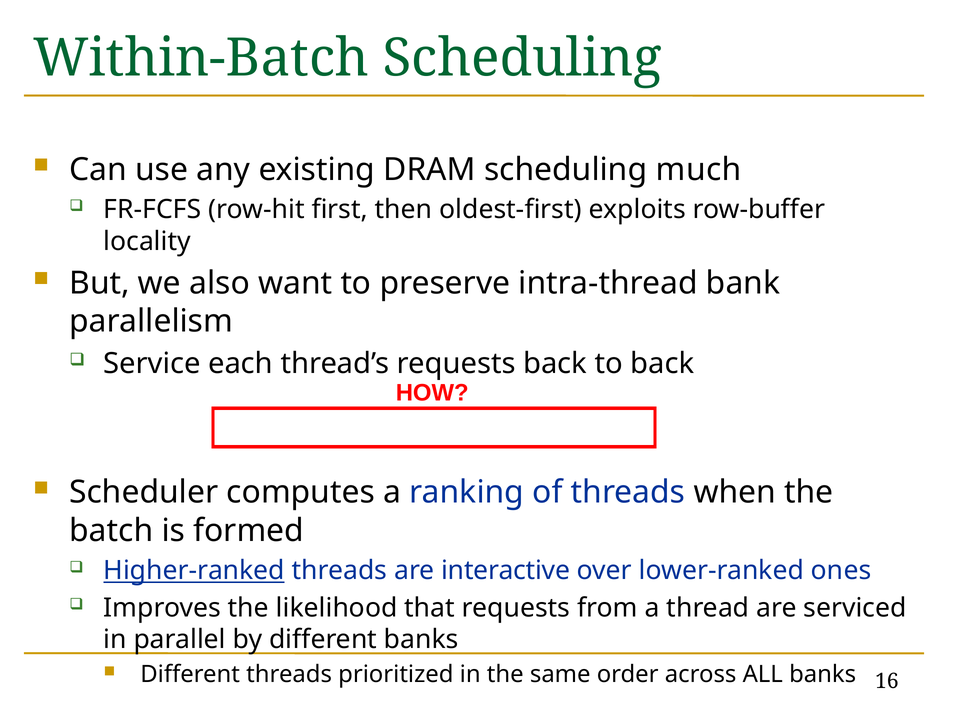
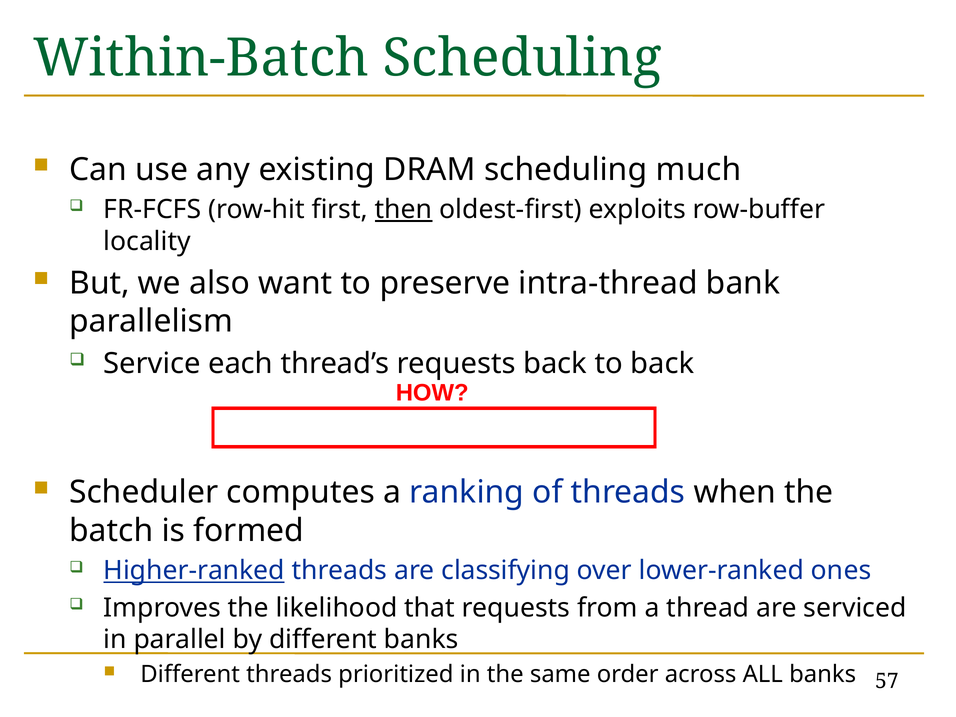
then underline: none -> present (404, 210)
interactive: interactive -> classifying (506, 571)
16: 16 -> 57 (887, 681)
